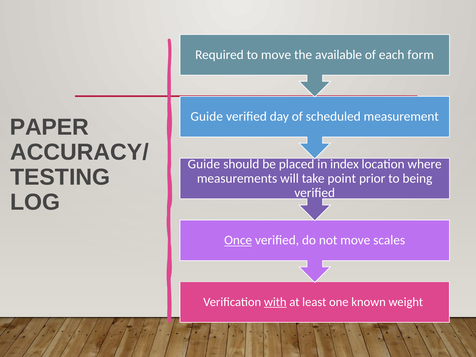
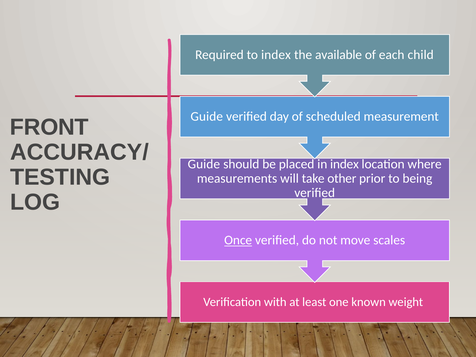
to move: move -> index (276, 55)
form: form -> child (421, 55)
PAPER: PAPER -> FRONT (49, 127)
point: point -> other (342, 178)
with underline: present -> none (275, 302)
